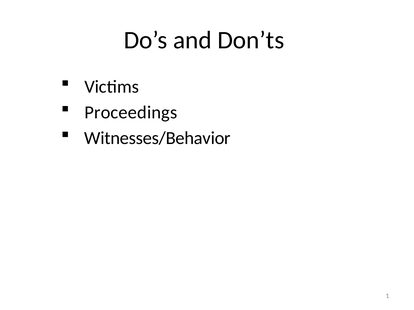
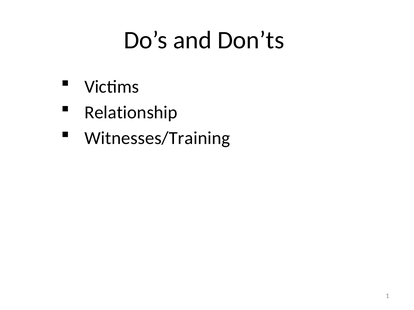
Proceedings: Proceedings -> Relationship (131, 113)
Witnesses/Behavior: Witnesses/Behavior -> Witnesses/Training (157, 138)
